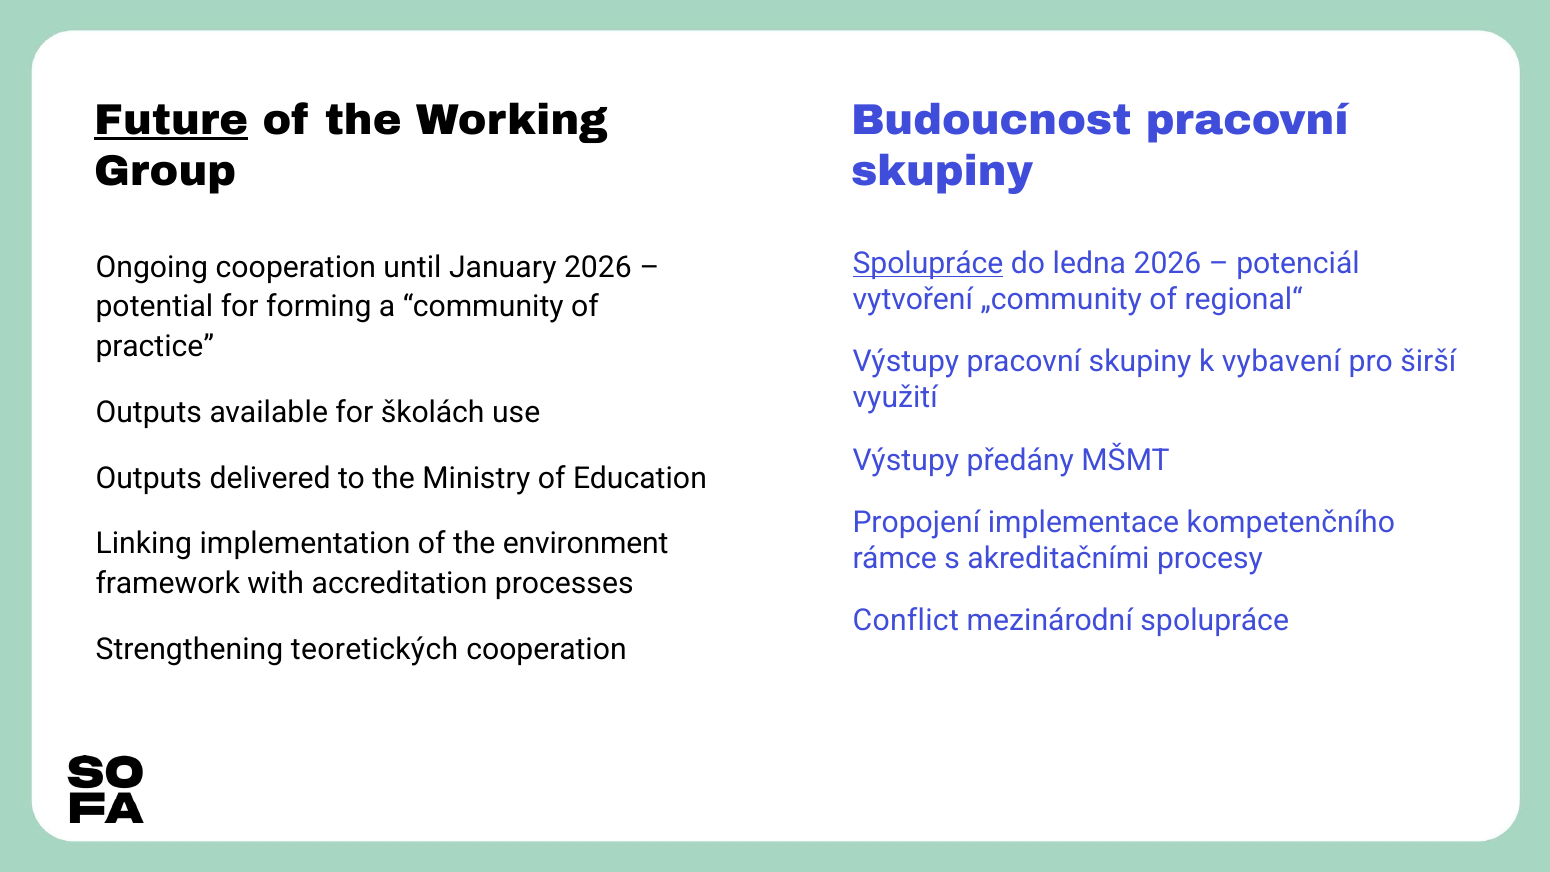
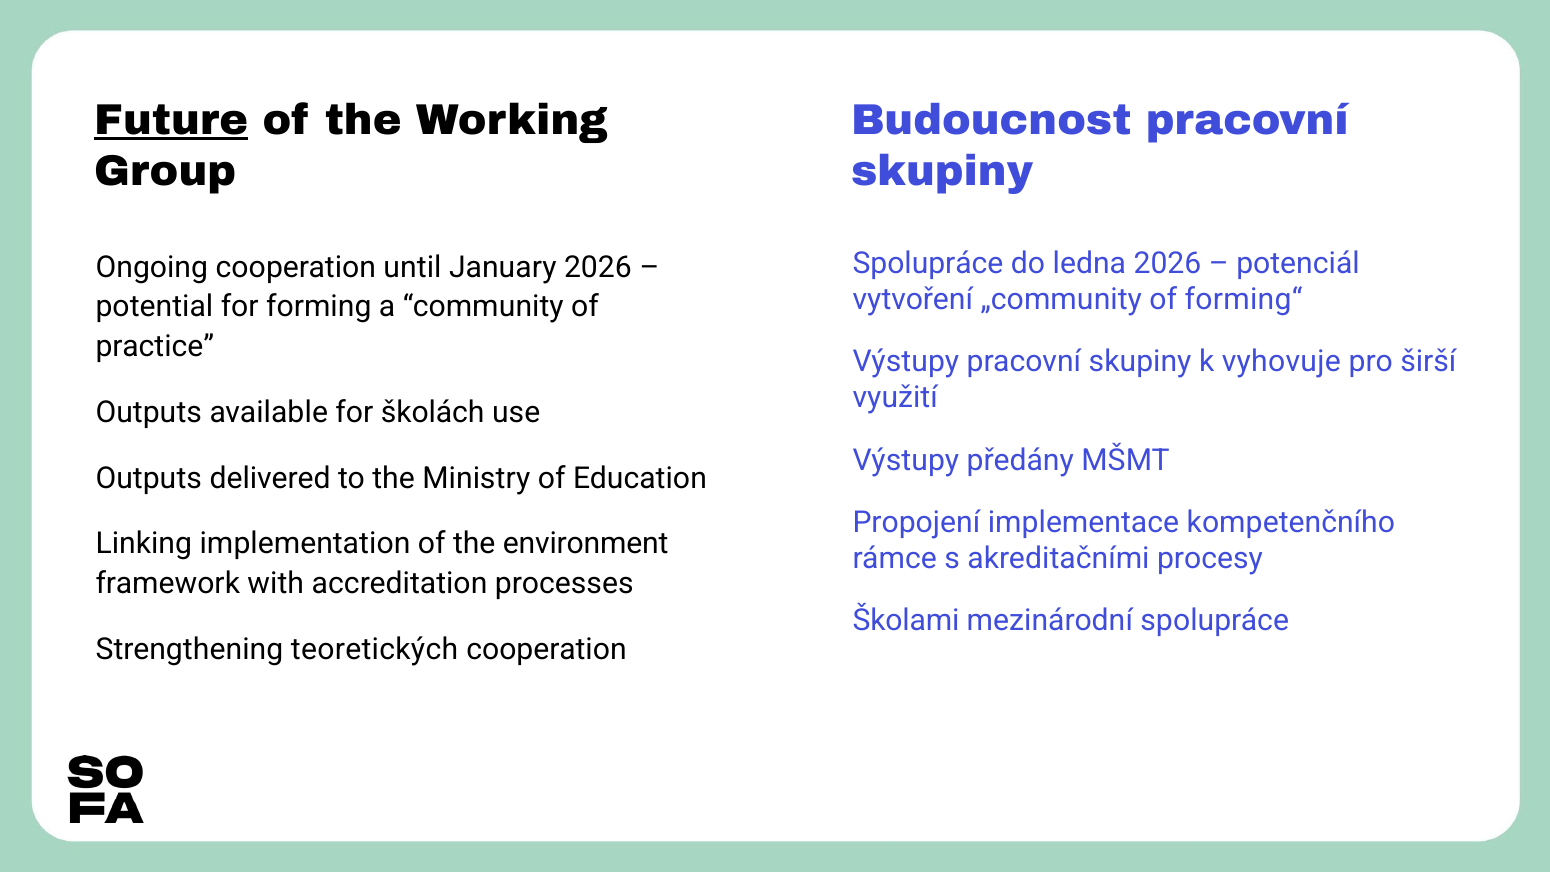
Spolupráce underline: present -> none (928, 263)
regional“: regional“ -> forming“ (1244, 300)
vybavení: vybavení -> vyhovuje (1281, 362)
Conflict: Conflict -> Školami (906, 620)
